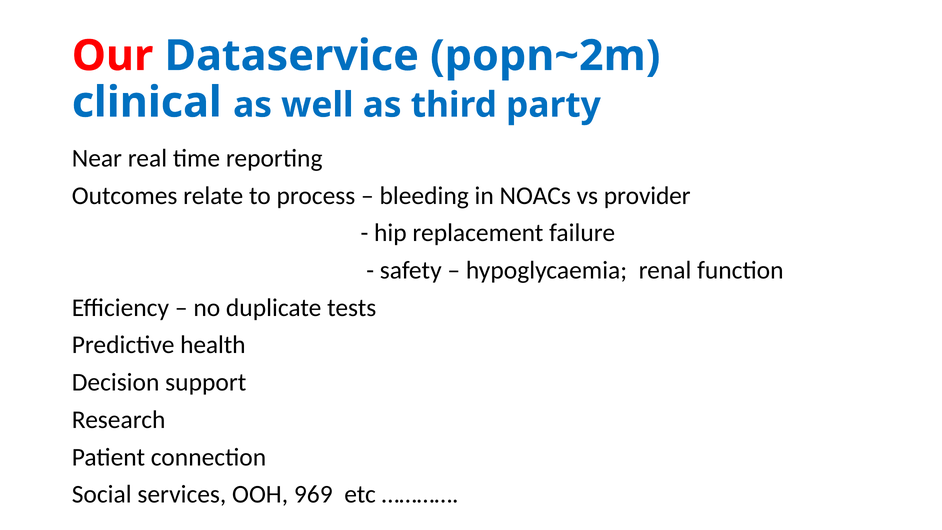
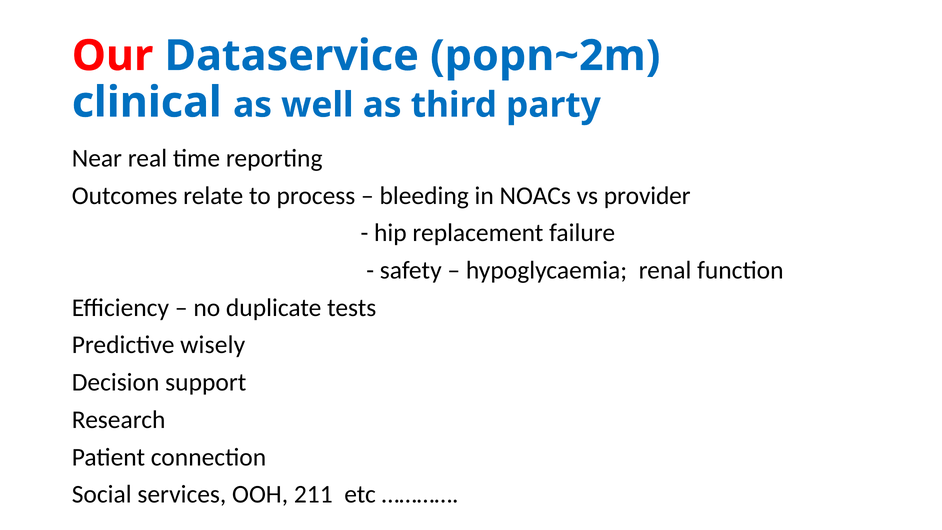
health: health -> wisely (213, 345)
969: 969 -> 211 (313, 494)
